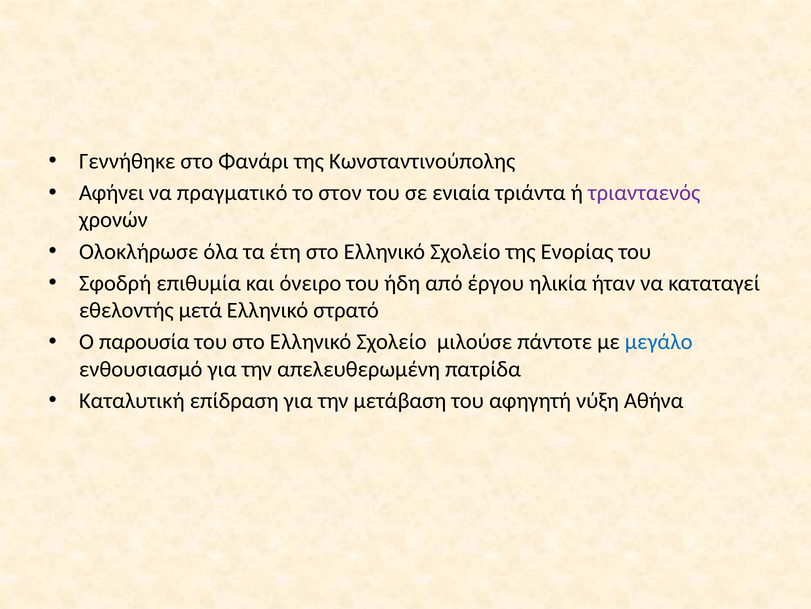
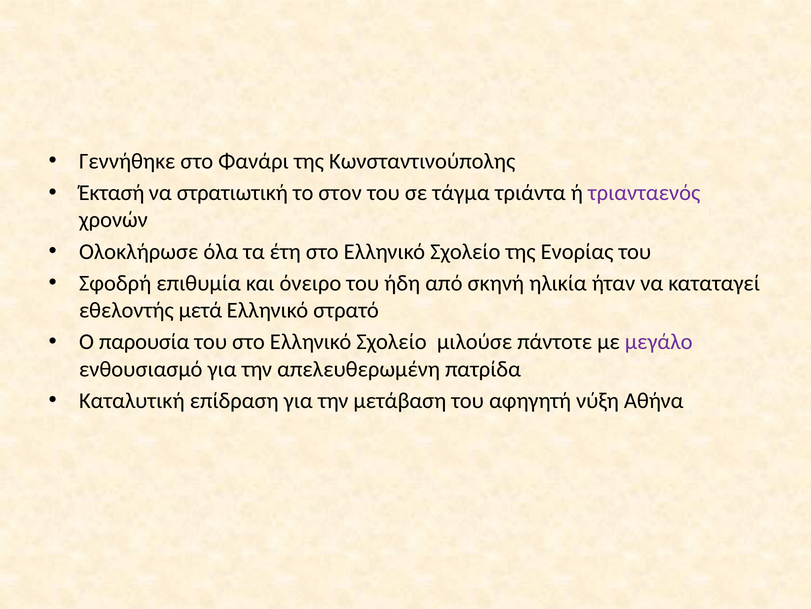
Αφήνει: Αφήνει -> Έκτασή (112, 193)
πραγματικό: πραγματικό -> στρατιωτική (232, 193)
ενιαία: ενιαία -> τάγμα (461, 193)
έργου: έργου -> σκηνή (496, 283)
μεγάλο colour: blue -> purple (659, 342)
